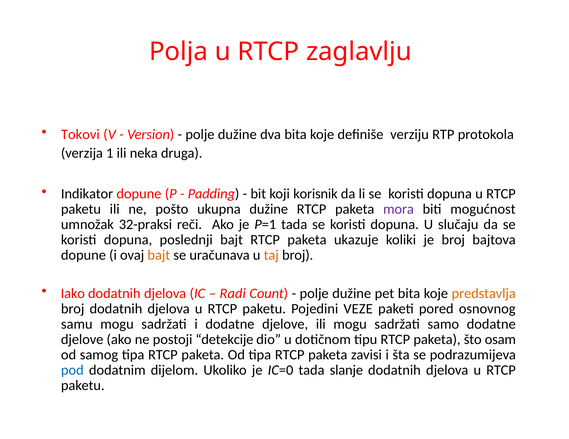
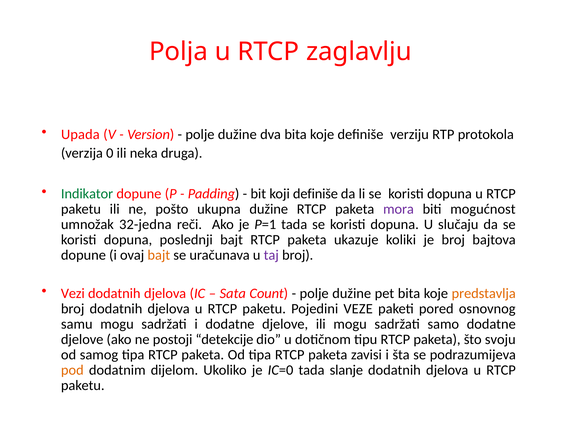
Tokovi: Tokovi -> Upada (80, 135)
1: 1 -> 0 (110, 153)
Indikator colour: black -> green (87, 194)
koji korisnik: korisnik -> definiše (315, 194)
32-praksi: 32-praksi -> 32-jedna (145, 225)
taj colour: orange -> purple (271, 255)
Iako: Iako -> Vezi (73, 294)
Radi: Radi -> Sata (233, 294)
osam: osam -> svoju (500, 340)
pod colour: blue -> orange (72, 371)
